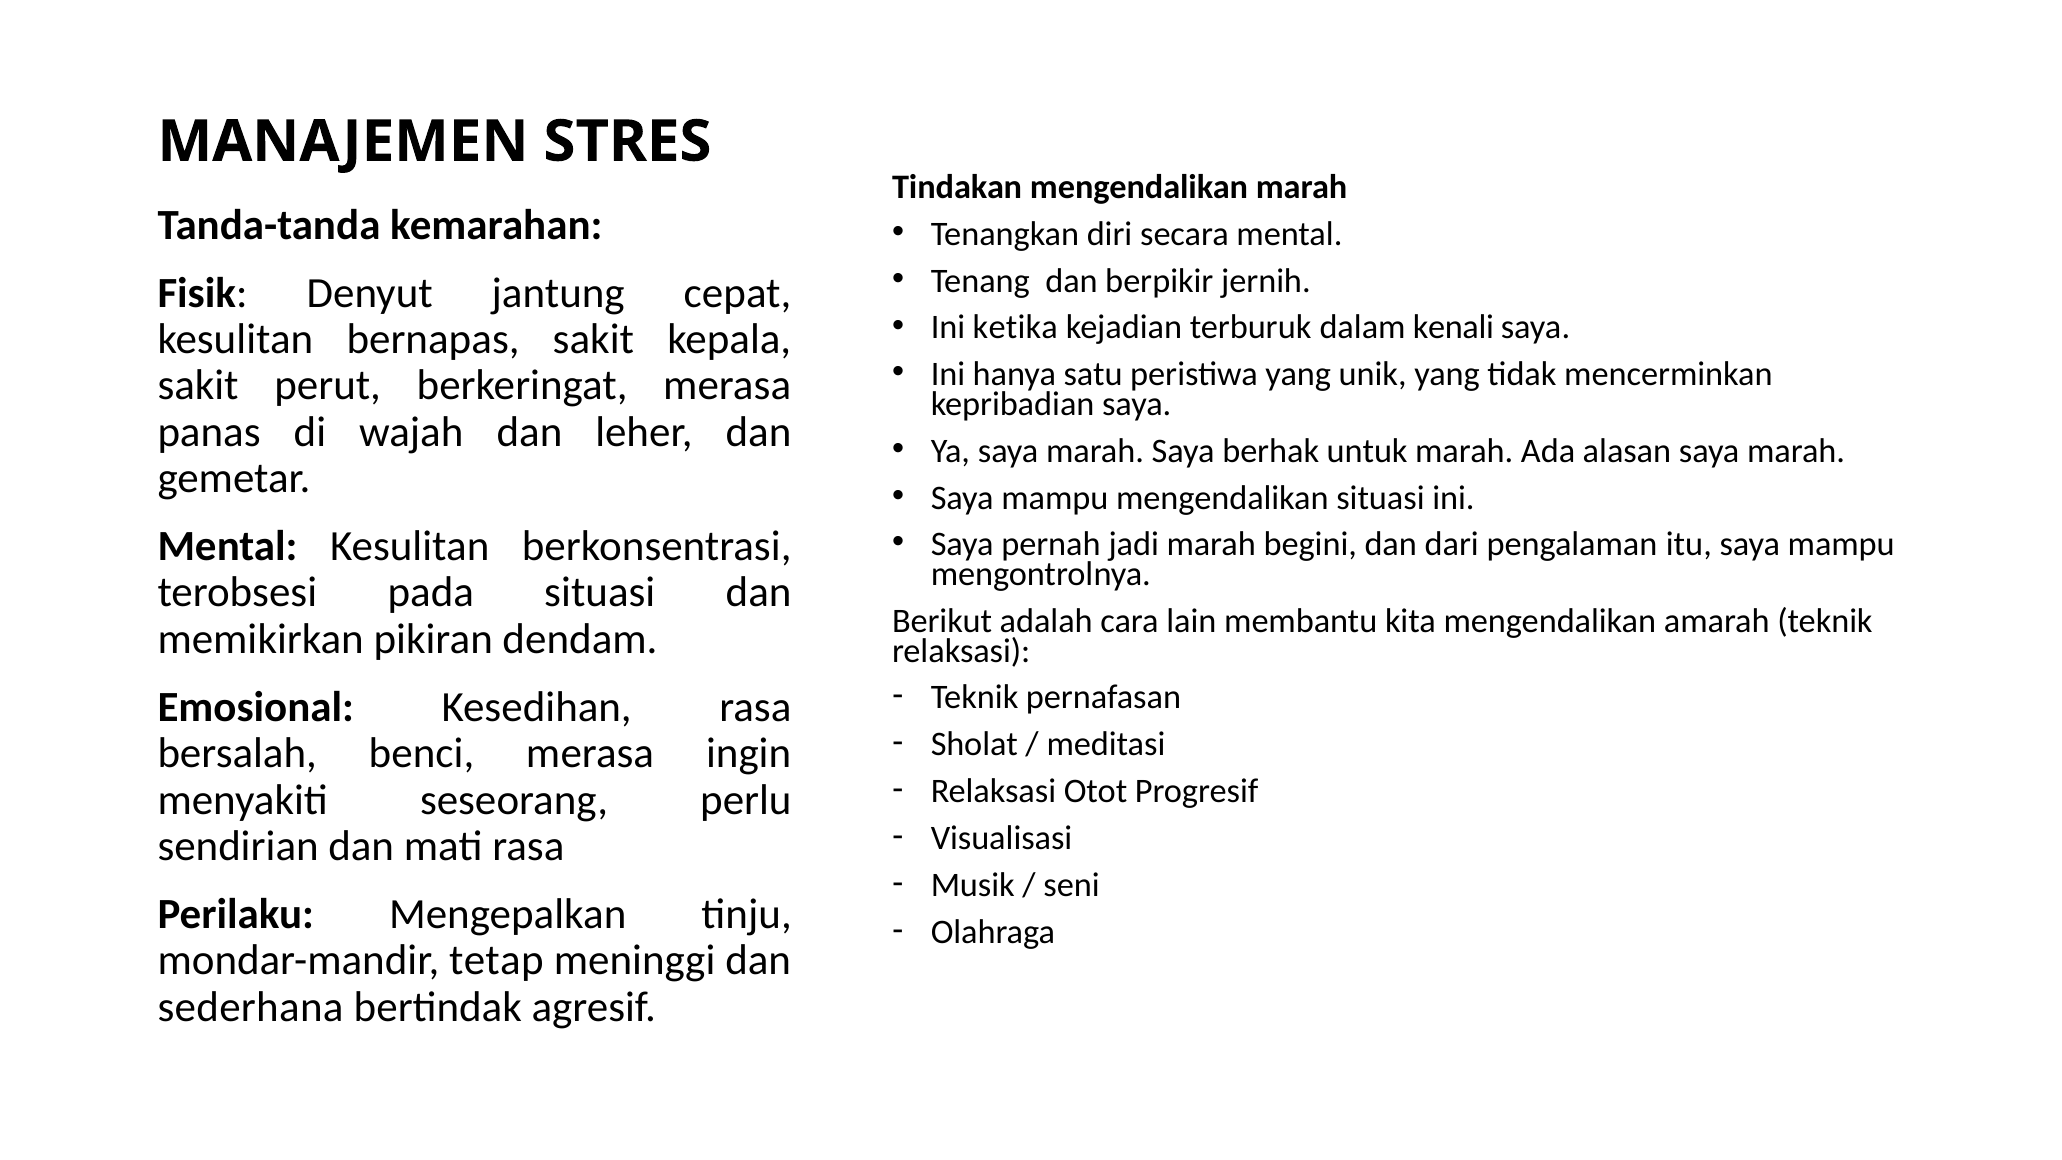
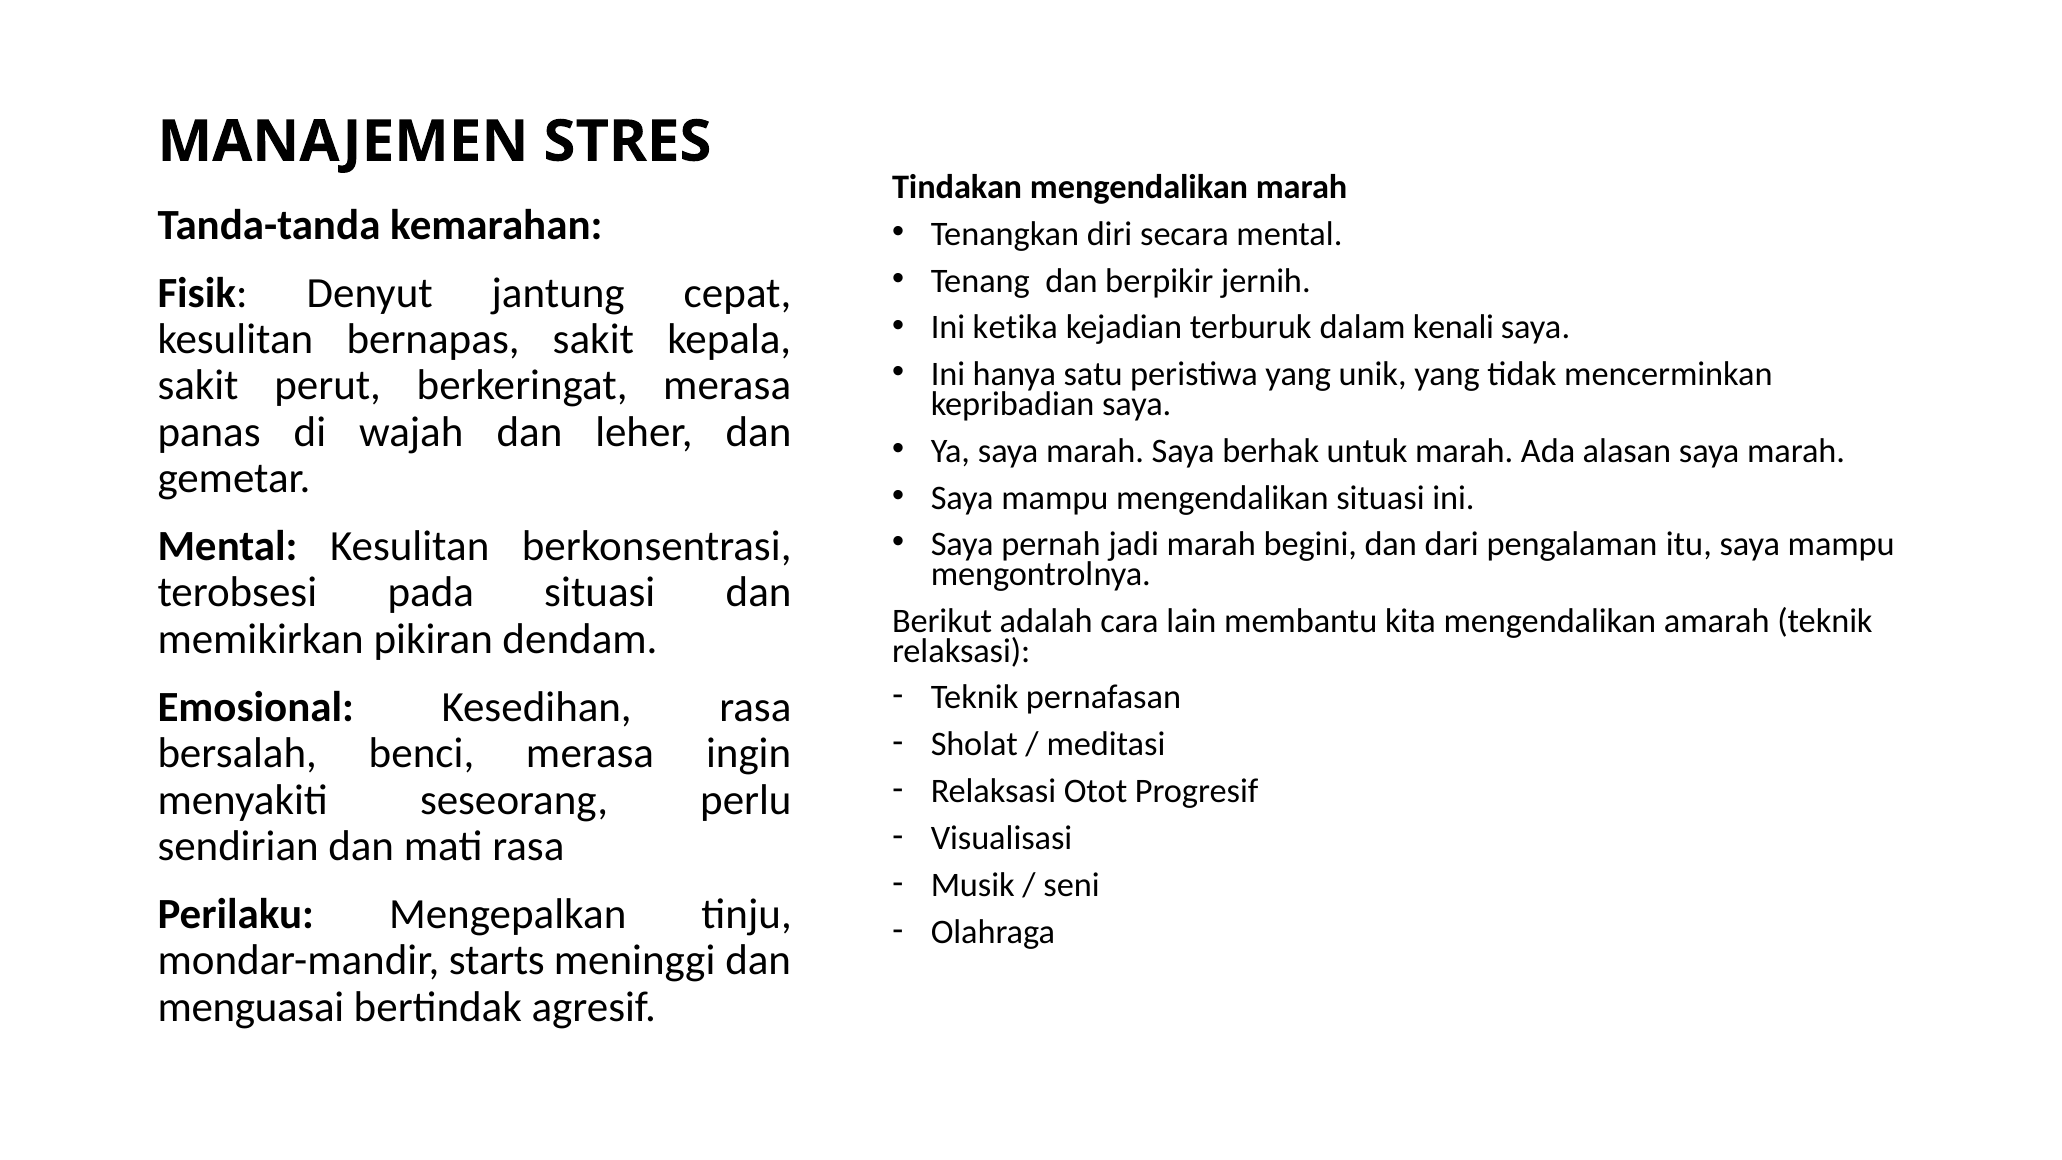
tetap: tetap -> starts (497, 960)
sederhana: sederhana -> menguasai (251, 1007)
